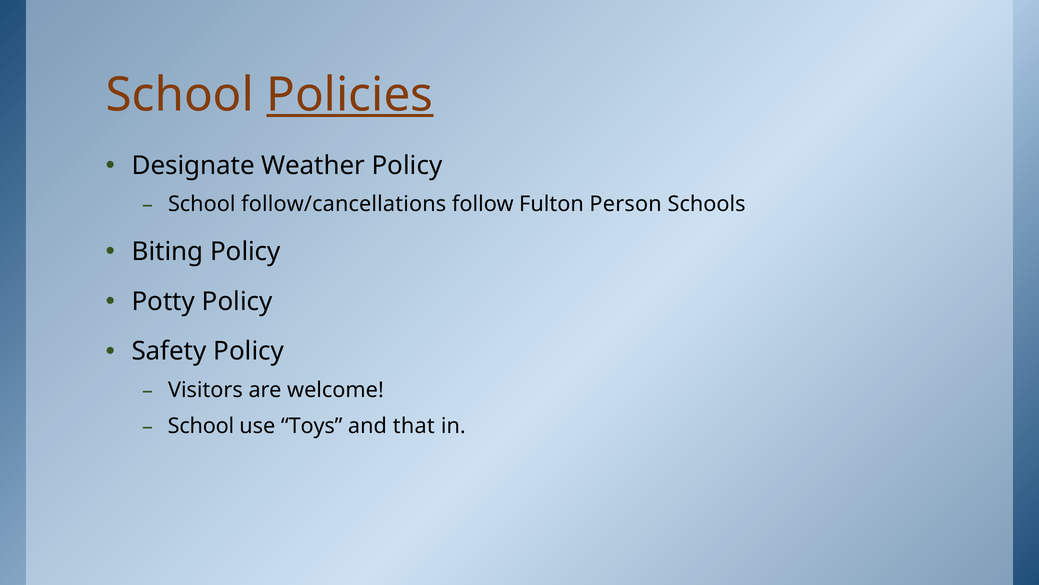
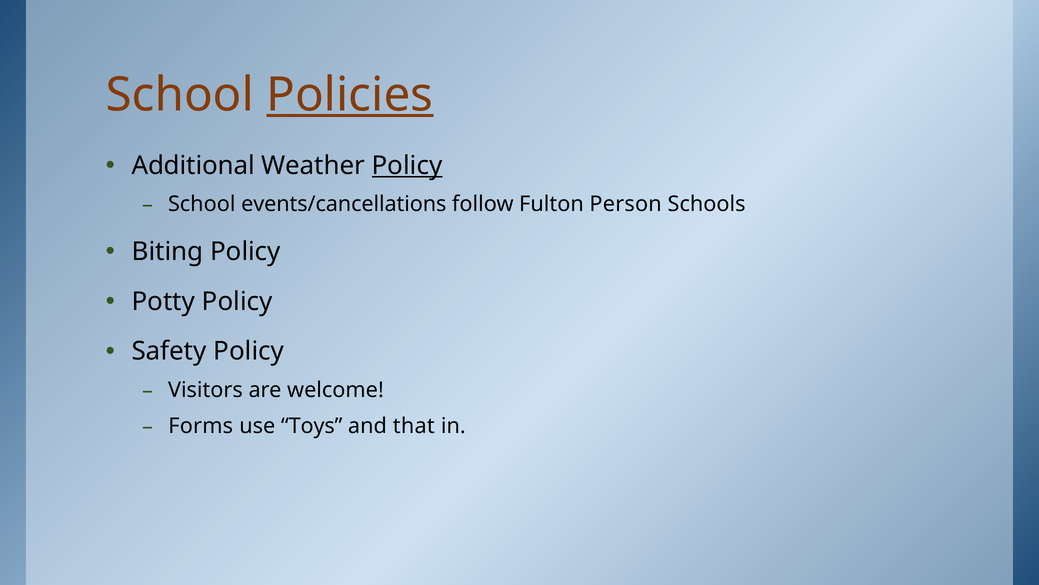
Designate: Designate -> Additional (193, 165)
Policy underline: none -> present (407, 165)
follow/cancellations: follow/cancellations -> events/cancellations (344, 204)
School: School -> Forms (201, 426)
